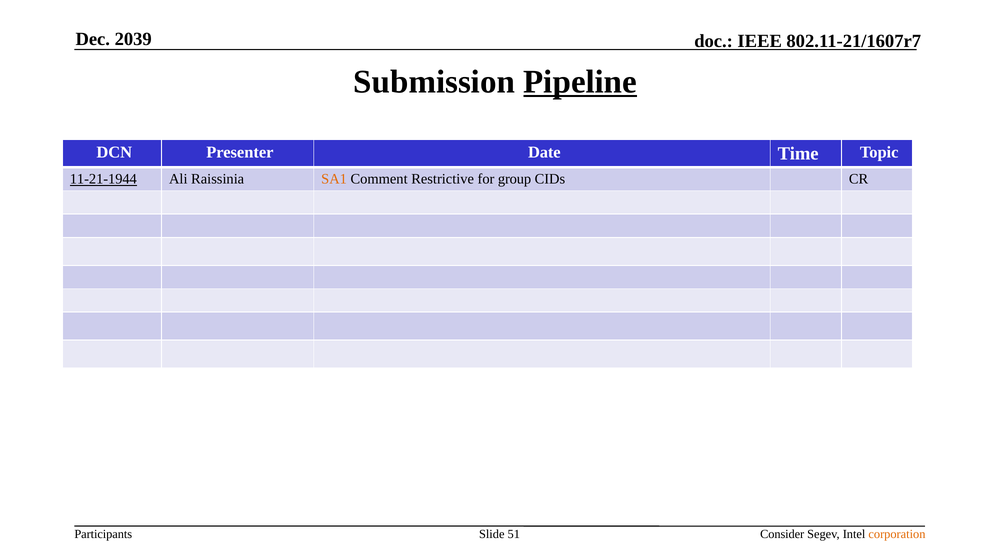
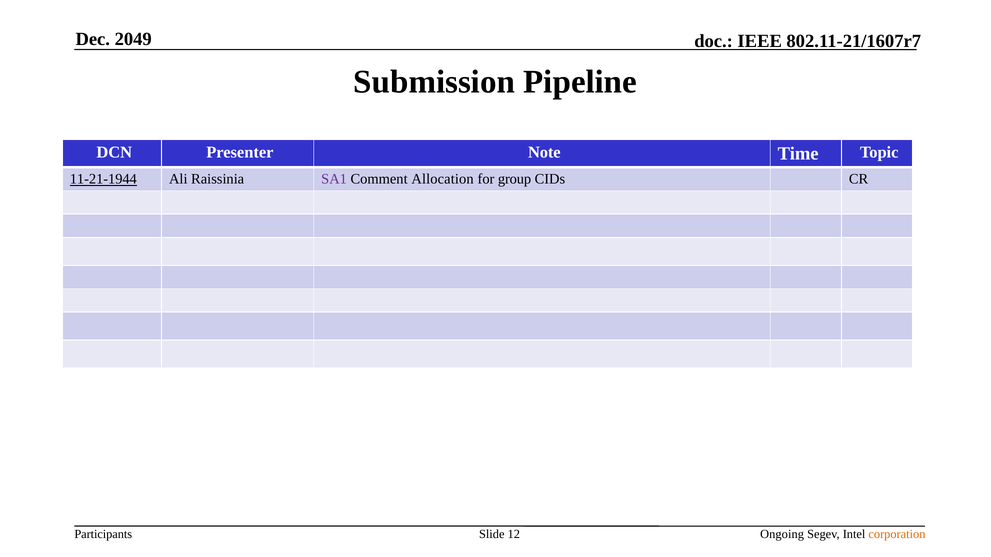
2039: 2039 -> 2049 (133, 39)
Pipeline underline: present -> none (580, 82)
Date: Date -> Note (544, 153)
SA1 colour: orange -> purple (334, 179)
Restrictive: Restrictive -> Allocation (443, 179)
51: 51 -> 12 (514, 535)
Consider: Consider -> Ongoing (782, 535)
